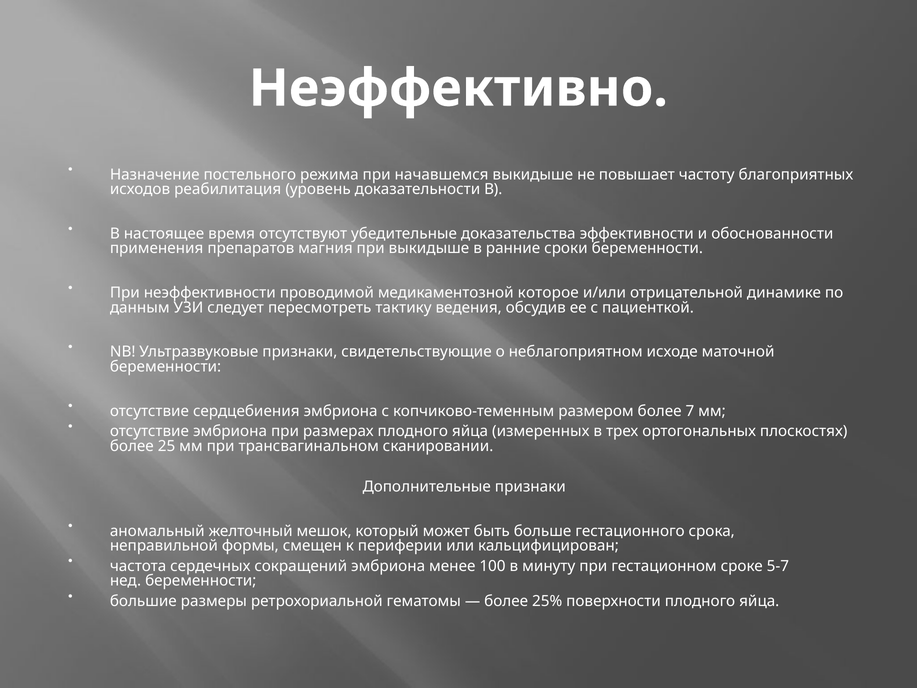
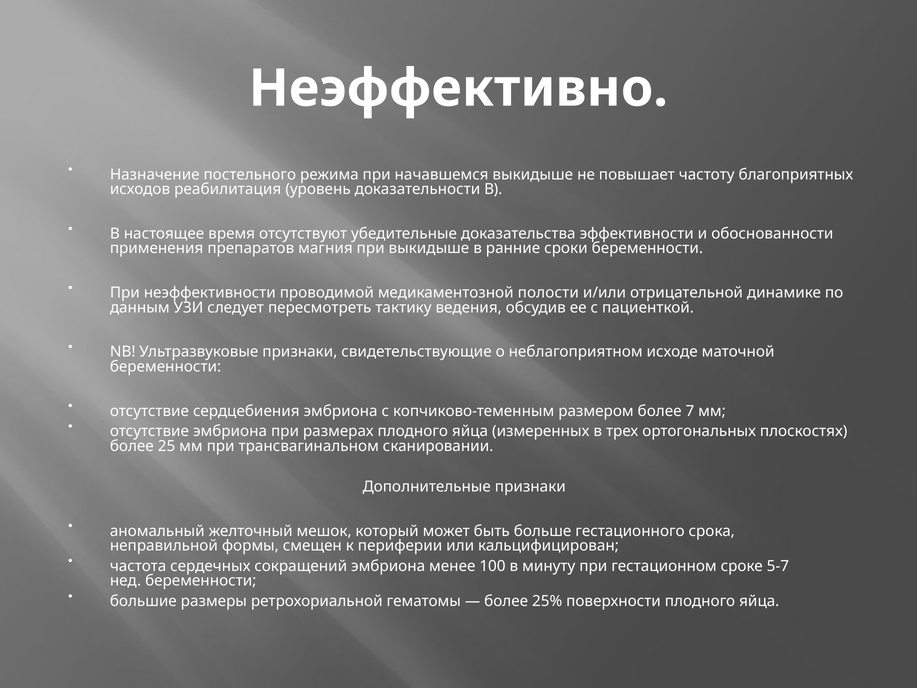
которое: которое -> полости (548, 293)
